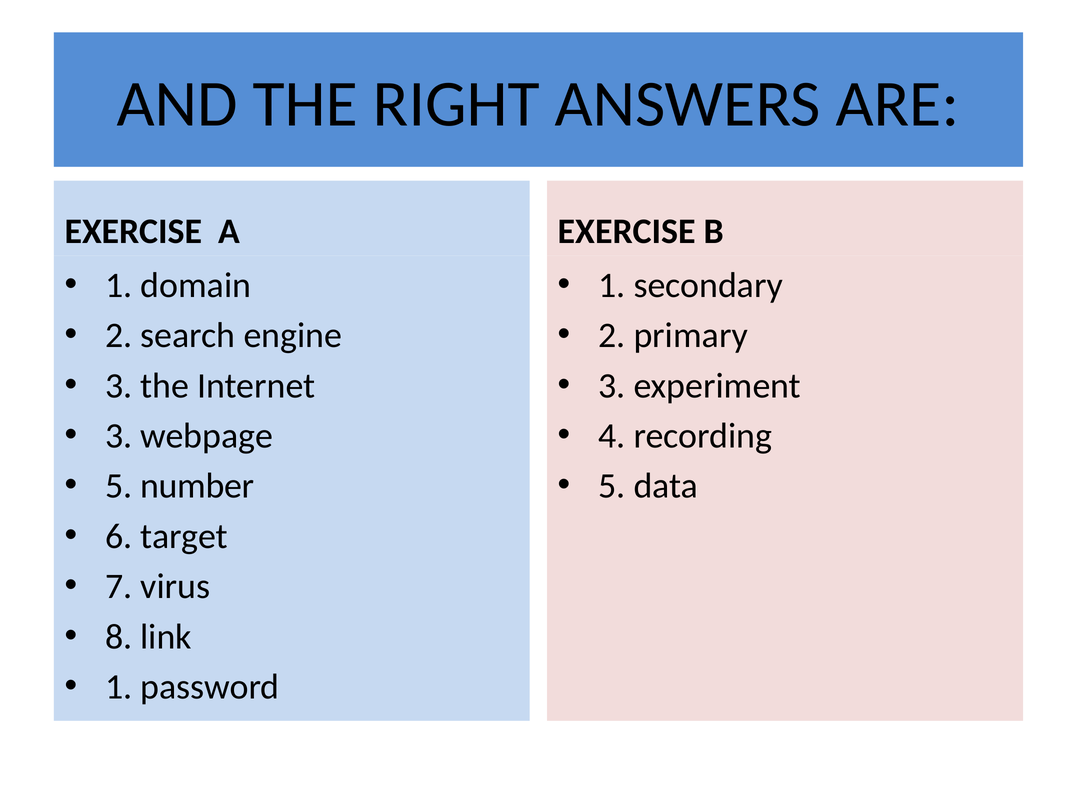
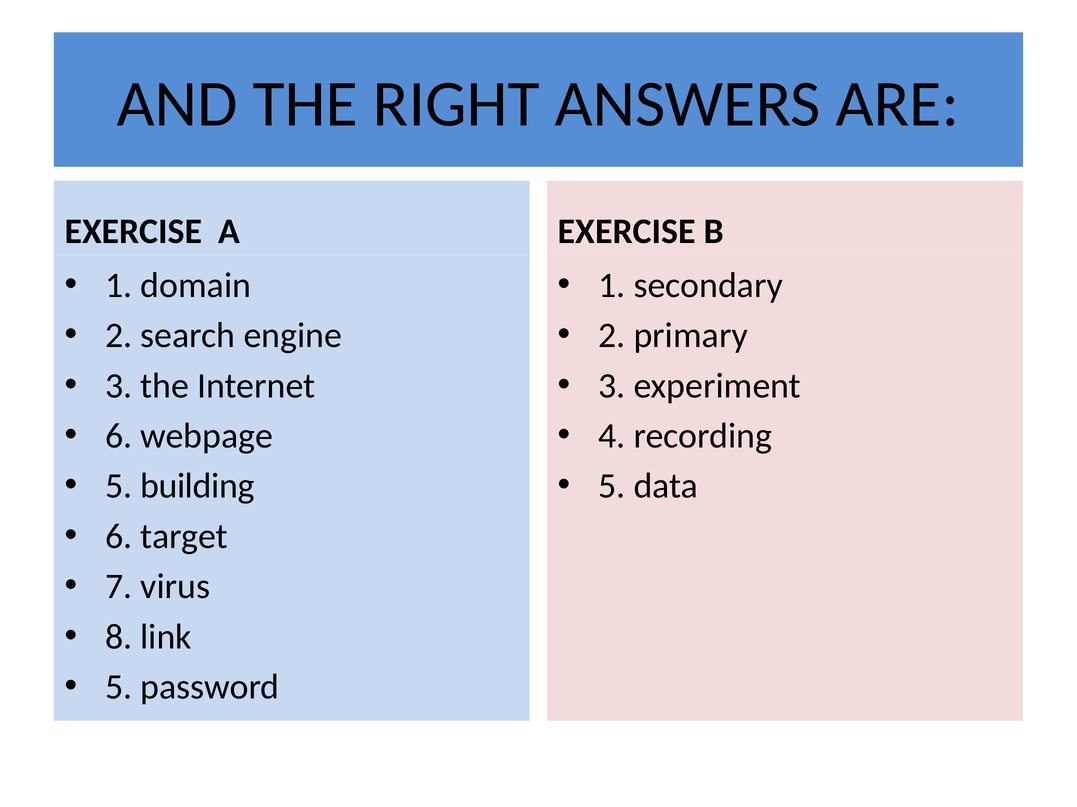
3: 3 -> 6 (119, 436)
number: number -> building (197, 487)
1: 1 -> 5 (119, 688)
